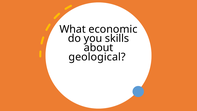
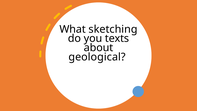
economic: economic -> sketching (113, 29)
skills: skills -> texts (117, 38)
